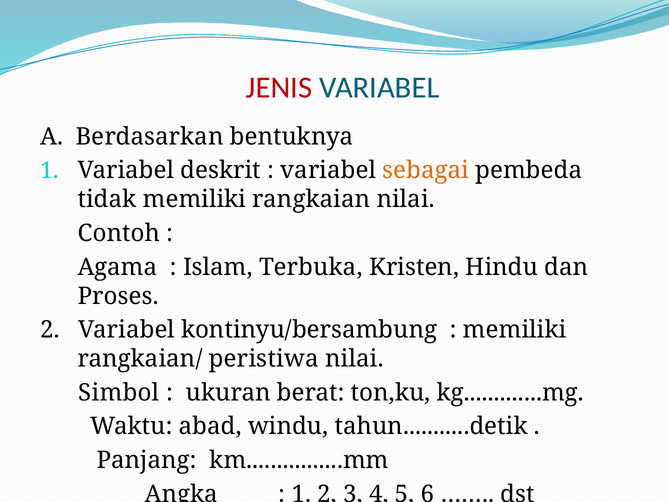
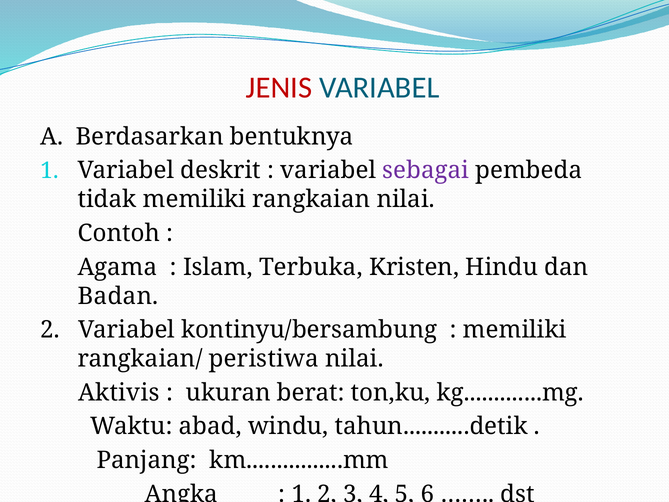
sebagai colour: orange -> purple (426, 170)
Proses: Proses -> Badan (118, 296)
Simbol: Simbol -> Aktivis (119, 392)
